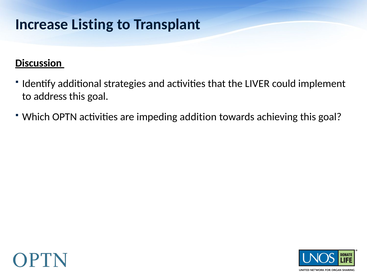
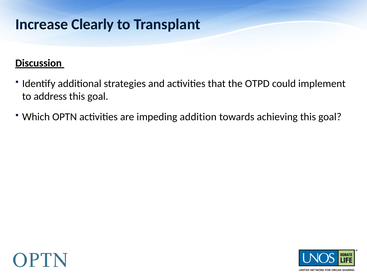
Listing: Listing -> Clearly (93, 24)
LIVER: LIVER -> OTPD (257, 84)
